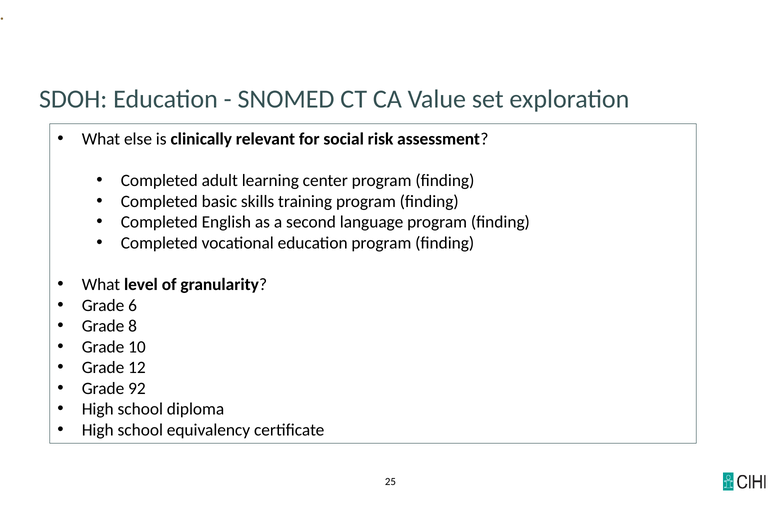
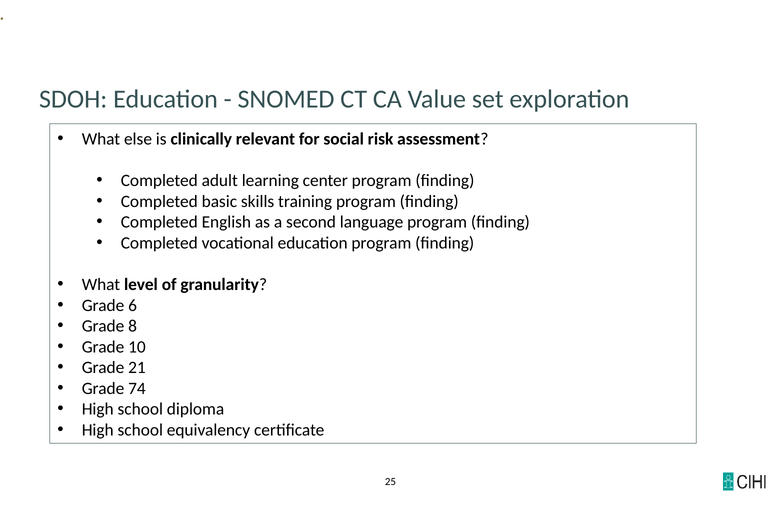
12: 12 -> 21 (137, 368)
92: 92 -> 74 (137, 389)
